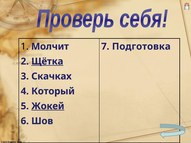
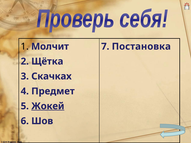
Подготовка: Подготовка -> Постановка (141, 47)
Щётка underline: present -> none (47, 61)
Который: Который -> Предмет (53, 91)
